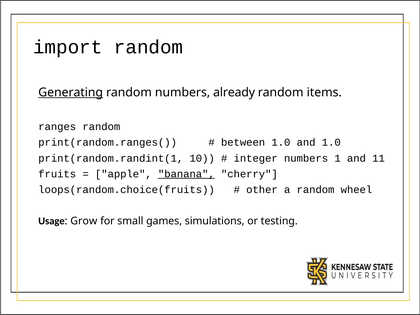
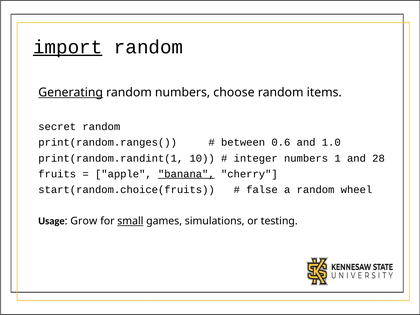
import underline: none -> present (68, 47)
already: already -> choose (234, 92)
ranges: ranges -> secret (57, 127)
between 1.0: 1.0 -> 0.6 (281, 143)
11: 11 -> 28 (379, 158)
loops(random.choice(fruits: loops(random.choice(fruits -> start(random.choice(fruits (127, 190)
other: other -> false (262, 190)
small underline: none -> present (130, 221)
